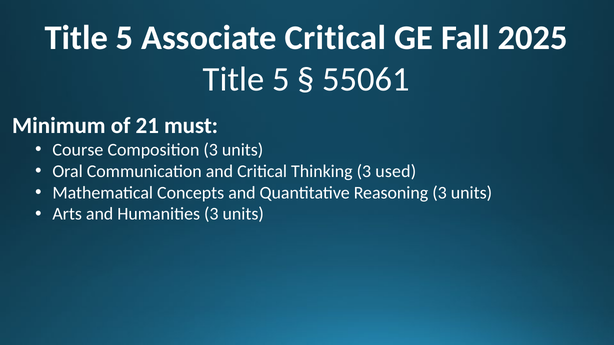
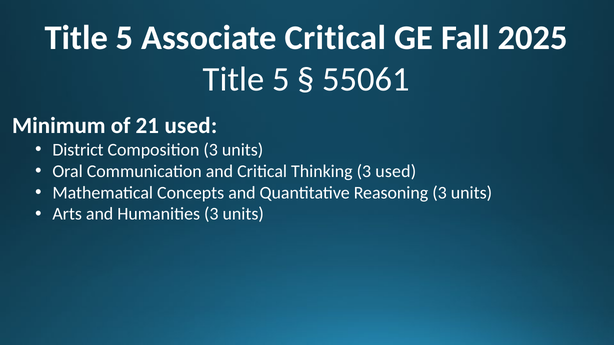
21 must: must -> used (191, 126)
Course: Course -> District (78, 150)
